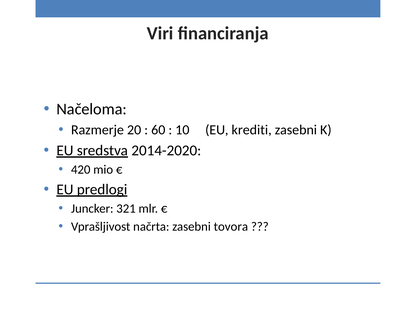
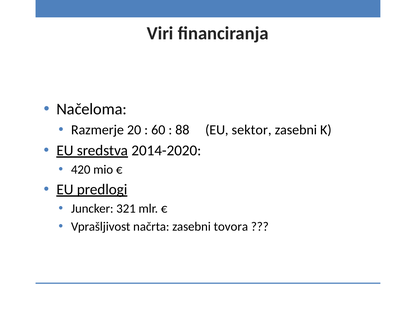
10: 10 -> 88 (182, 130)
krediti: krediti -> sektor (252, 130)
